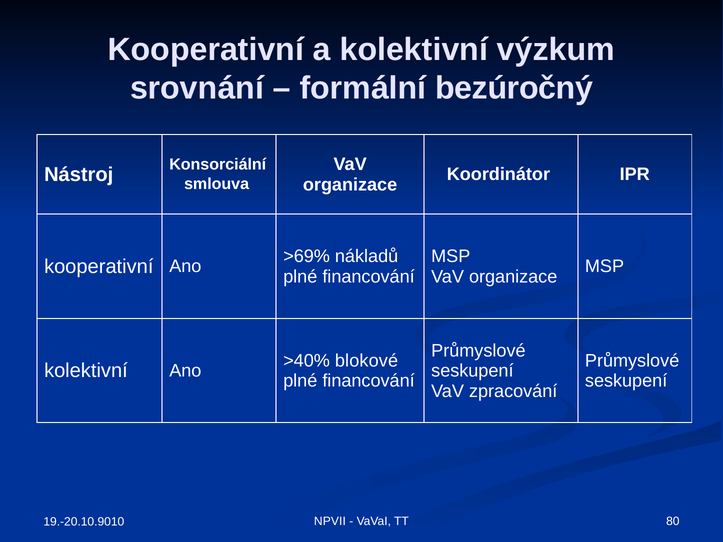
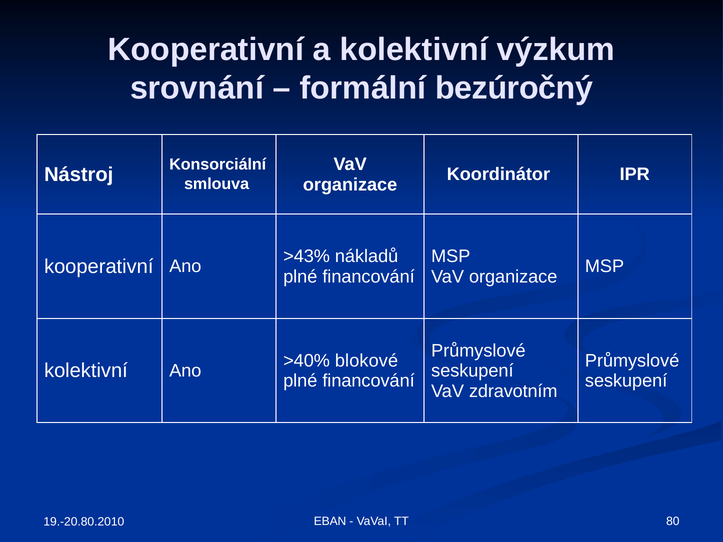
>69%: >69% -> >43% (307, 257)
zpracování: zpracování -> zdravotním (513, 391)
NPVII: NPVII -> EBAN (330, 522)
19.-20.10.9010: 19.-20.10.9010 -> 19.-20.80.2010 (84, 522)
